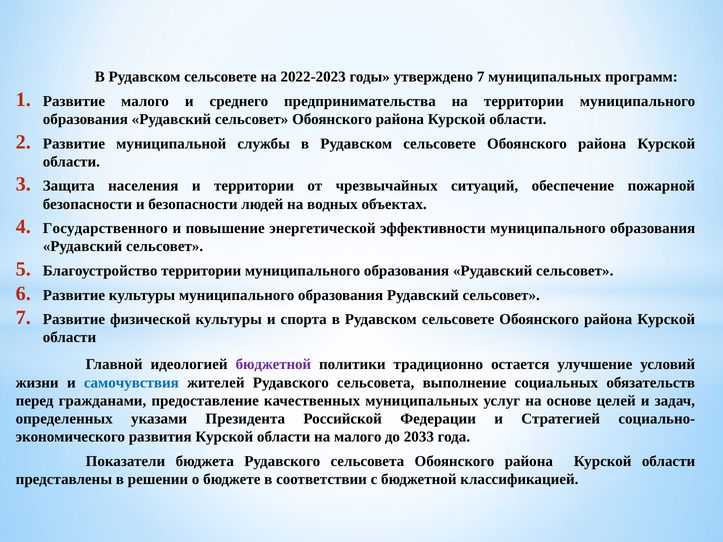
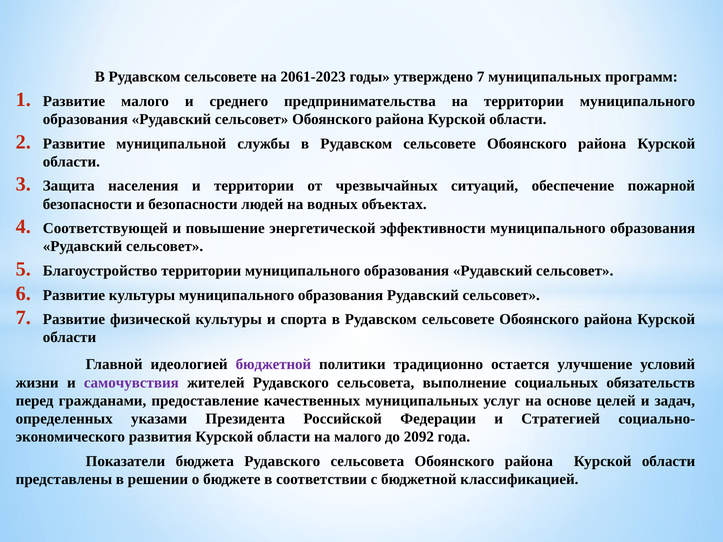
2022-2023: 2022-2023 -> 2061-2023 (313, 77)
Государственного: Государственного -> Соответствующей (105, 228)
самочувствия colour: blue -> purple (131, 383)
2033: 2033 -> 2092 (419, 437)
